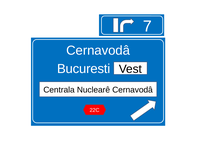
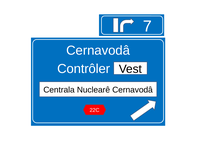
Bucuresti: Bucuresti -> Contrôler (84, 69)
